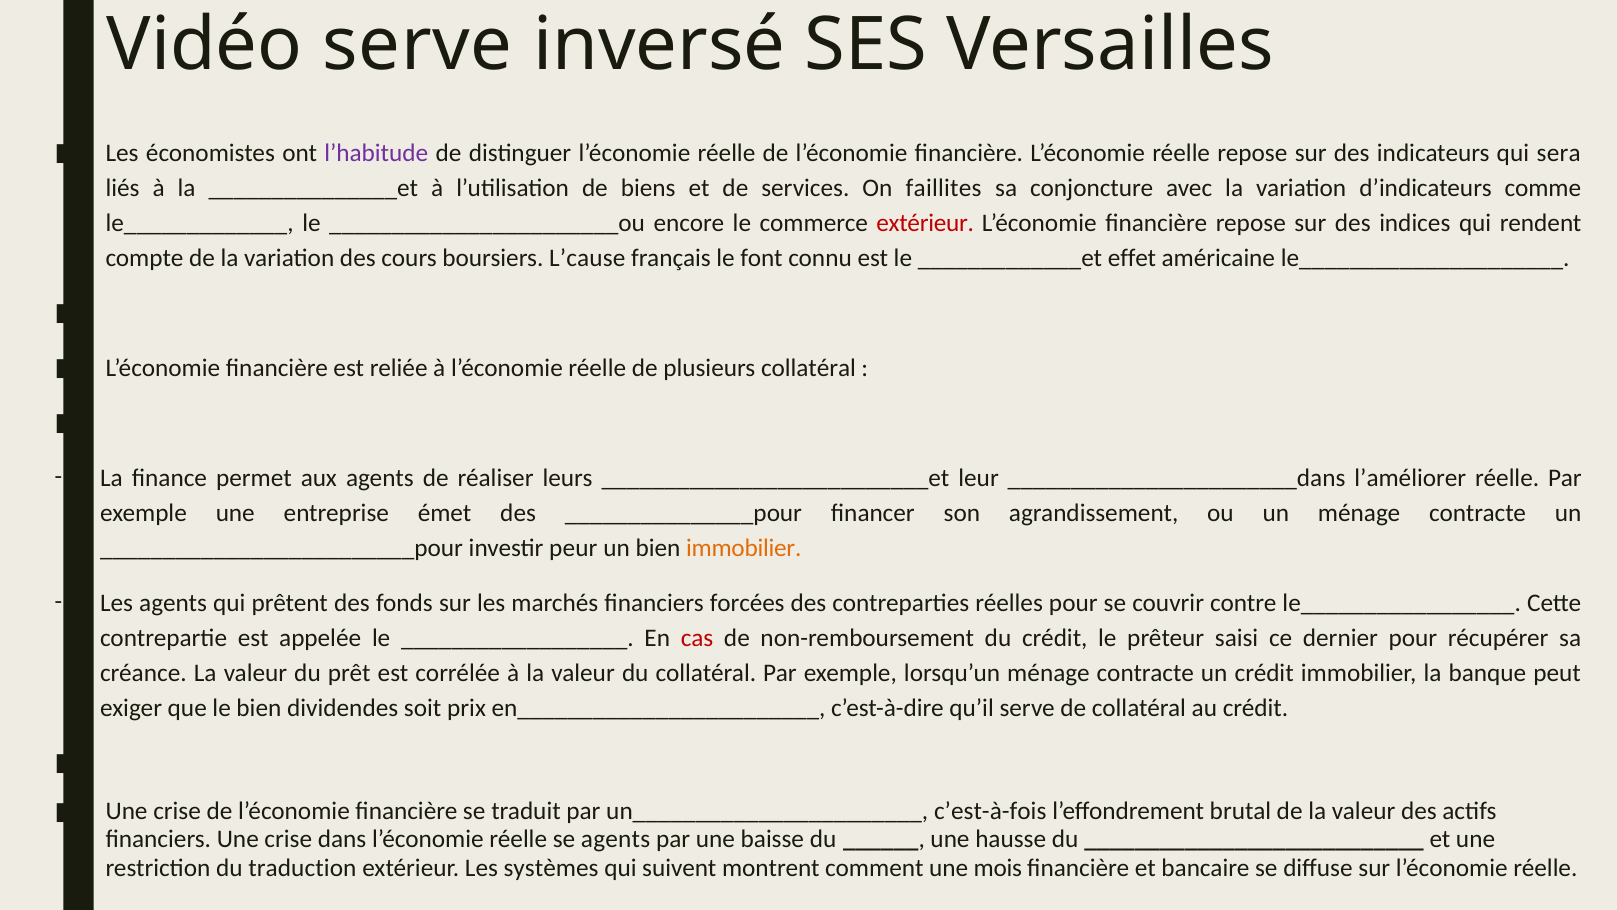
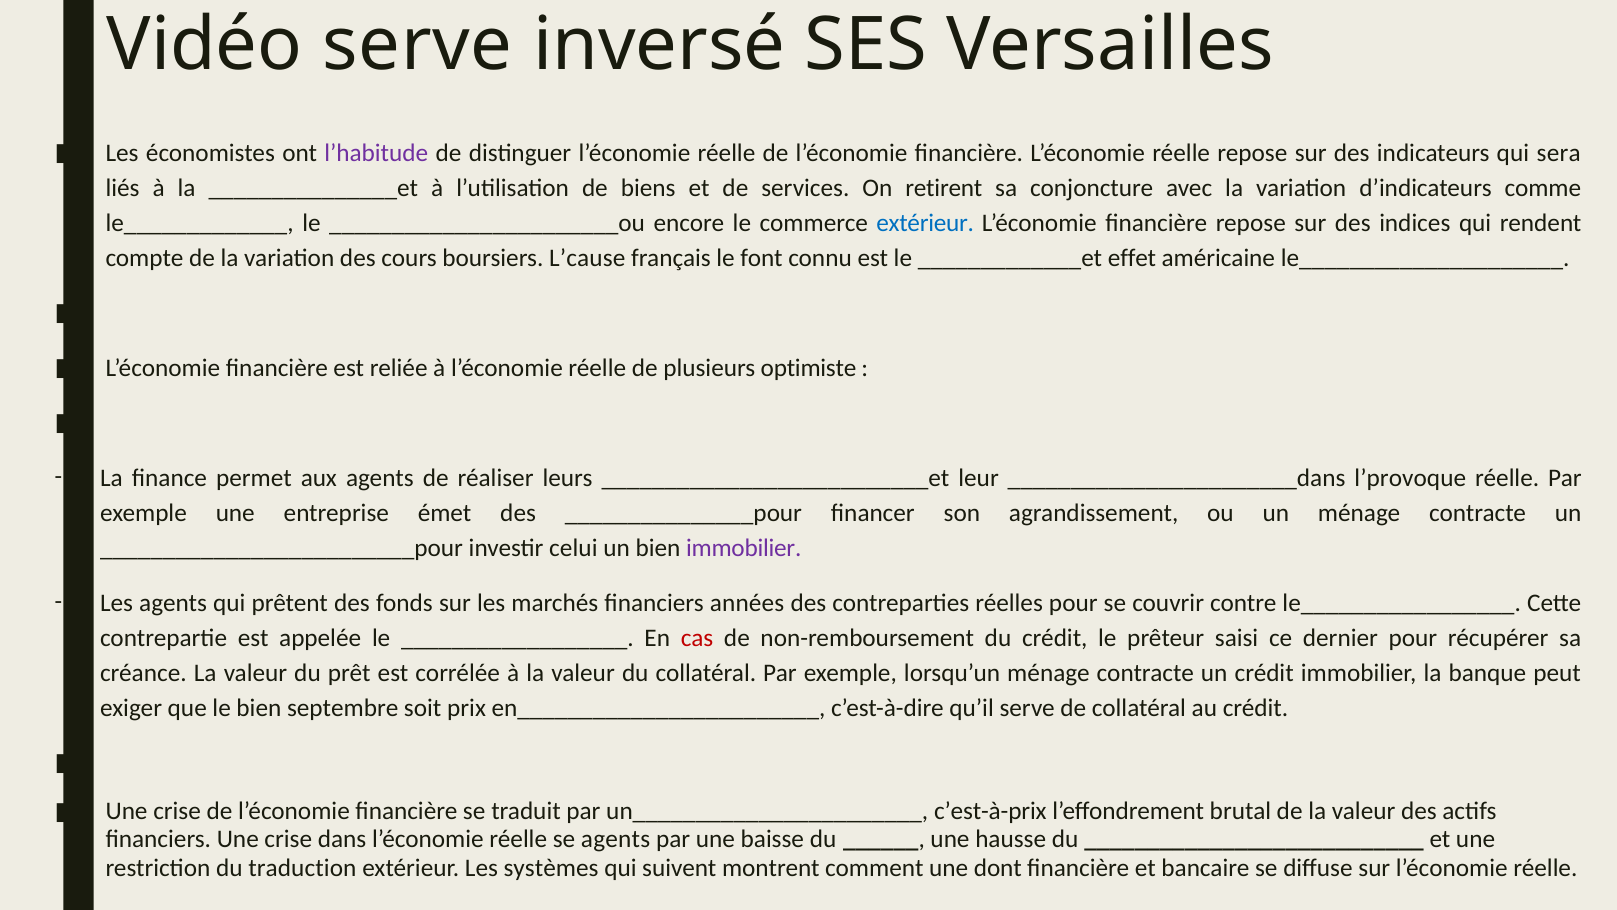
faillites: faillites -> retirent (944, 188)
extérieur colour: red -> blue (925, 223)
plusieurs collatéral: collatéral -> optimiste (809, 368)
l’améliorer: l’améliorer -> l’provoque (1410, 478)
peur: peur -> celui (573, 548)
immobilier colour: orange -> purple (744, 548)
forcées: forcées -> années (747, 603)
dividendes: dividendes -> septembre (343, 707)
c’est-à-fois: c’est-à-fois -> c’est-à-prix (990, 811)
mois: mois -> dont (998, 868)
